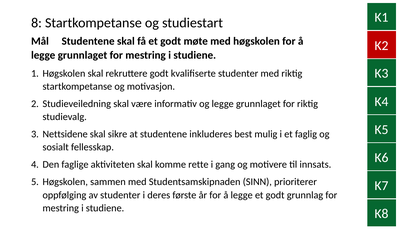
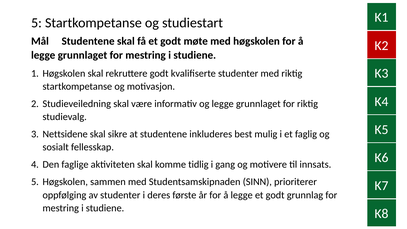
8: 8 -> 5 (36, 23)
rette: rette -> tidlig (198, 165)
